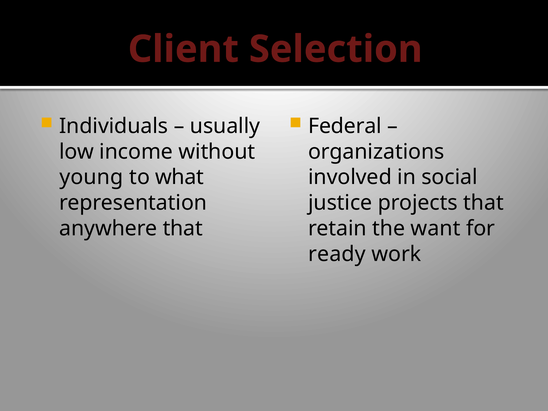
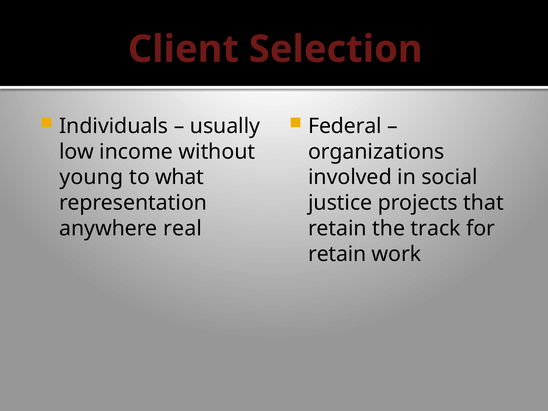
anywhere that: that -> real (183, 228)
want: want -> track (436, 228)
ready: ready -> retain (337, 254)
